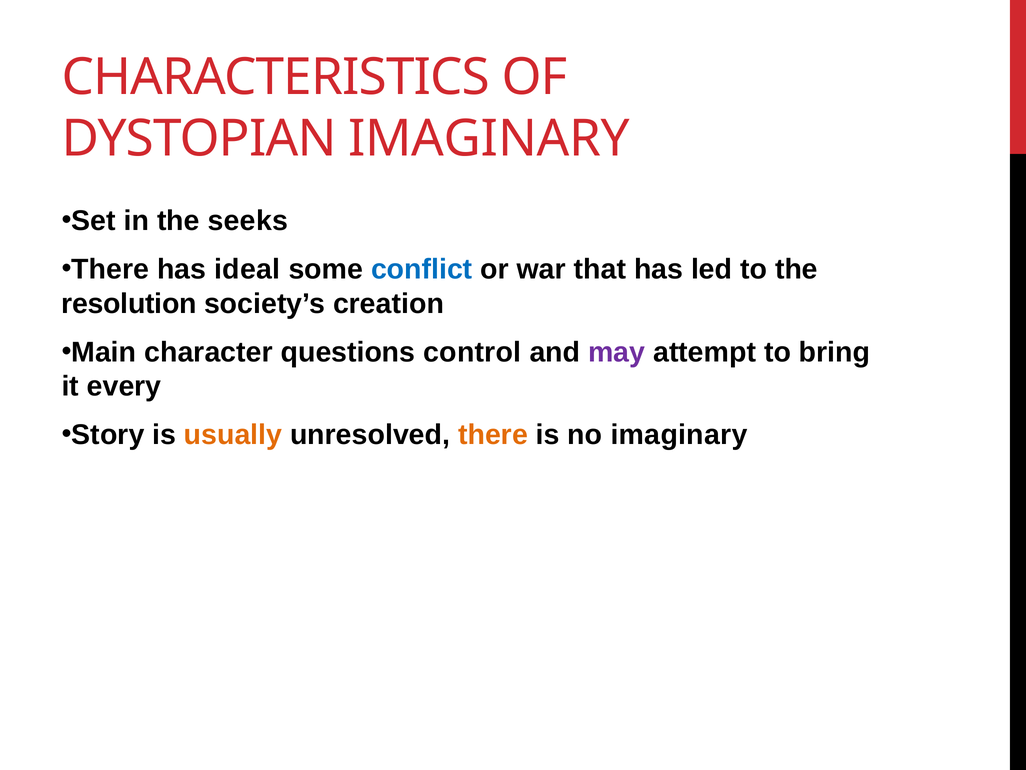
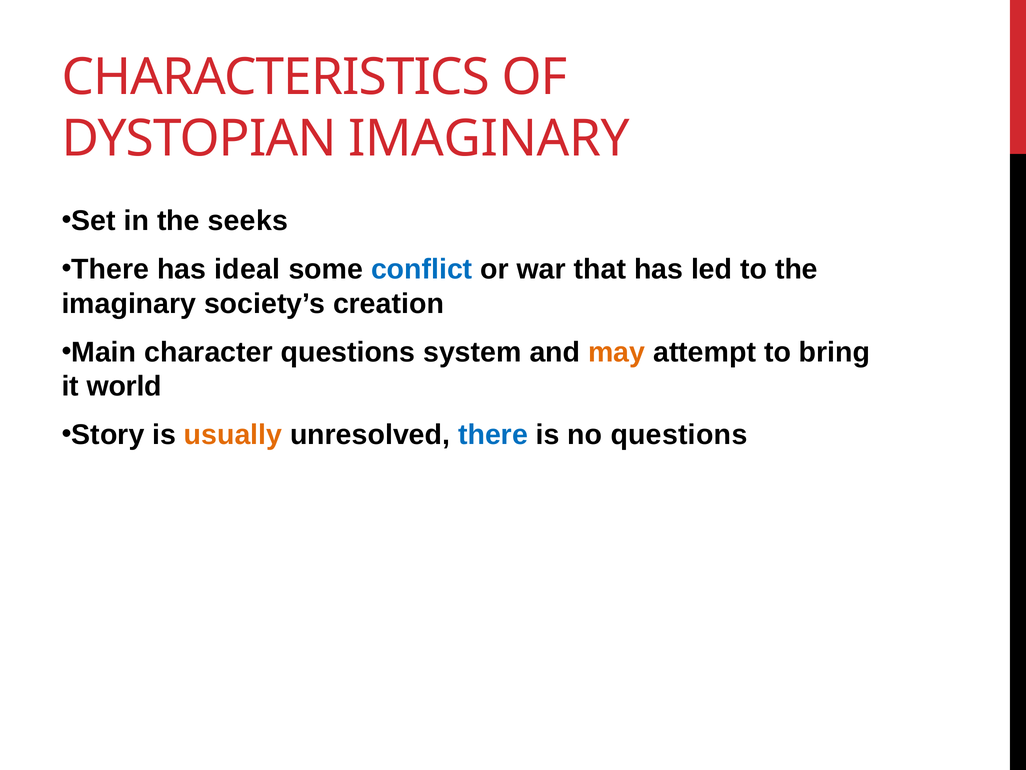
resolution: resolution -> imaginary (129, 304)
control: control -> system (472, 352)
may colour: purple -> orange (617, 352)
every: every -> world (124, 386)
there colour: orange -> blue (493, 435)
no imaginary: imaginary -> questions (679, 435)
